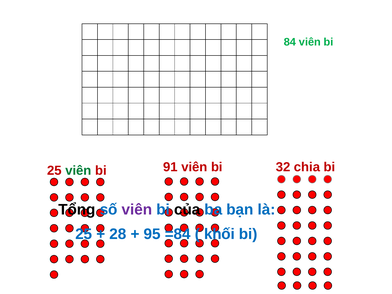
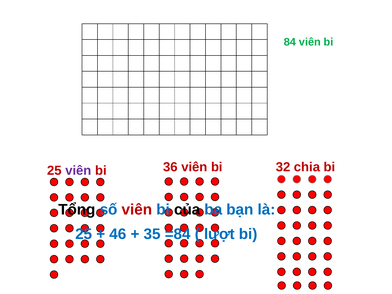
viên colour: green -> purple (78, 171)
91: 91 -> 36 (170, 167)
viên colour: purple -> red (137, 210)
28: 28 -> 46 (118, 234)
95: 95 -> 35 (152, 234)
khối: khối -> lượt (219, 234)
